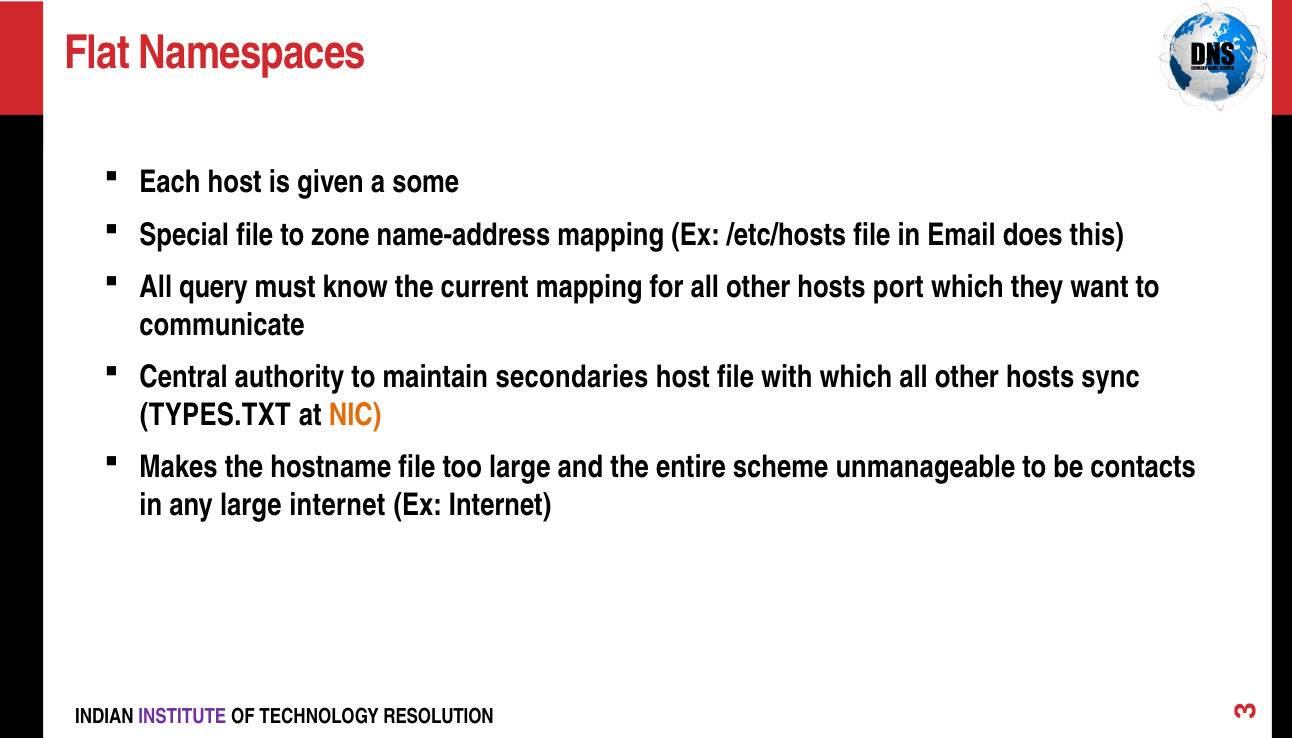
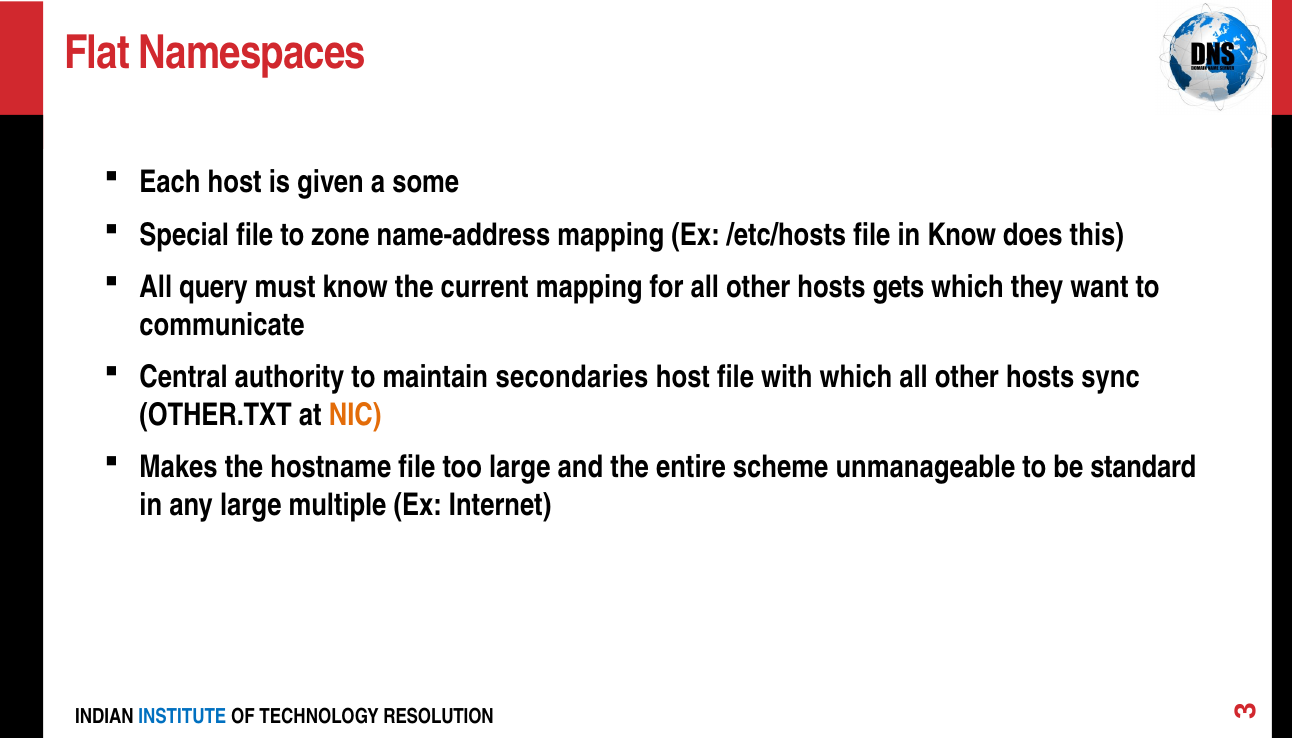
in Email: Email -> Know (962, 235)
port: port -> gets (899, 287)
TYPES.TXT: TYPES.TXT -> OTHER.TXT (216, 415)
contacts: contacts -> standard (1143, 468)
large internet: internet -> multiple (338, 505)
INSTITUTE colour: purple -> blue (182, 716)
